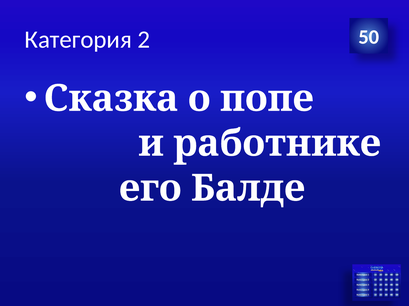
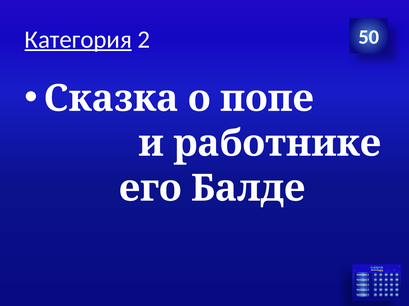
Категория underline: none -> present (78, 40)
